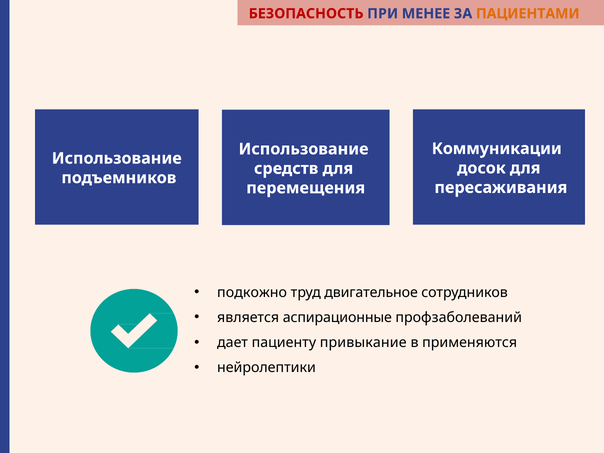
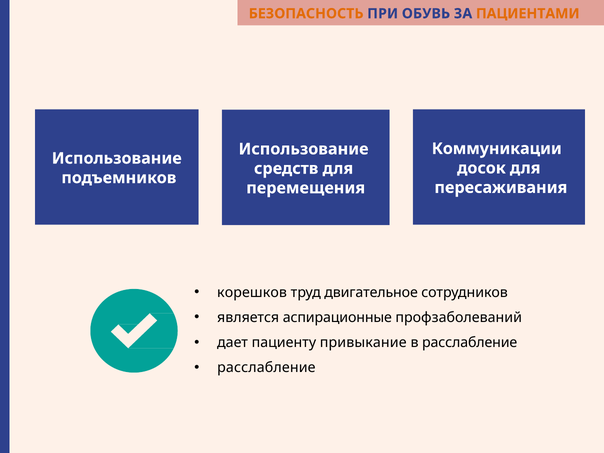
БЕЗОПАСНОСТЬ colour: red -> orange (306, 14)
МЕНЕЕ: МЕНЕЕ -> ОБУВЬ (426, 14)
подкожно: подкожно -> корешков (252, 292)
в применяются: применяются -> расслабление (470, 343)
нейролептики: нейролептики -> расслабление (266, 368)
